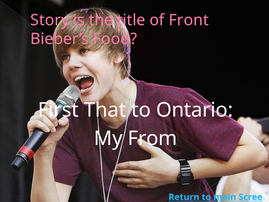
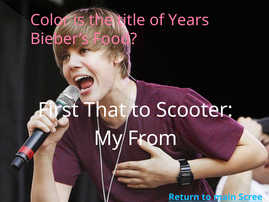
Story: Story -> Color (50, 20)
Front: Front -> Years (189, 20)
Ontario: Ontario -> Scooter (195, 110)
